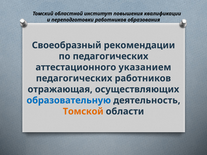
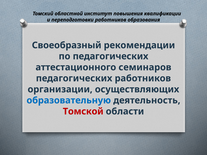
указанием: указанием -> семинаров (145, 67)
отражающая: отражающая -> организации (60, 89)
Томской colour: orange -> red (83, 112)
